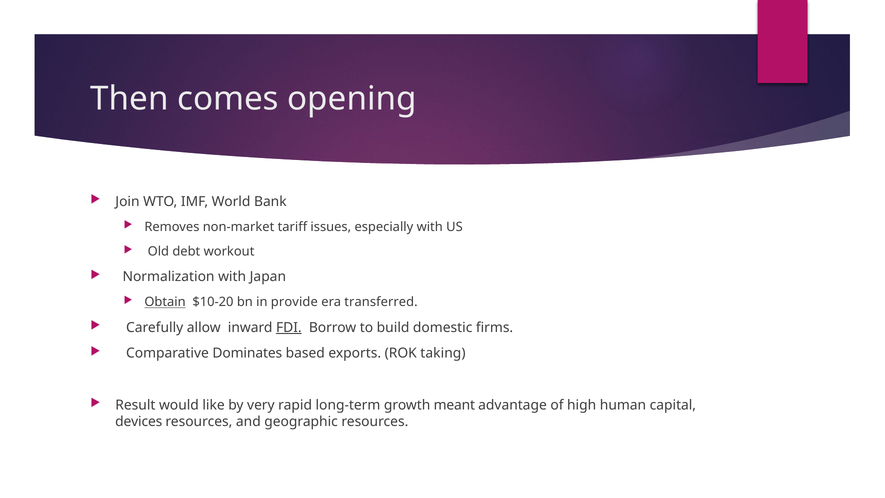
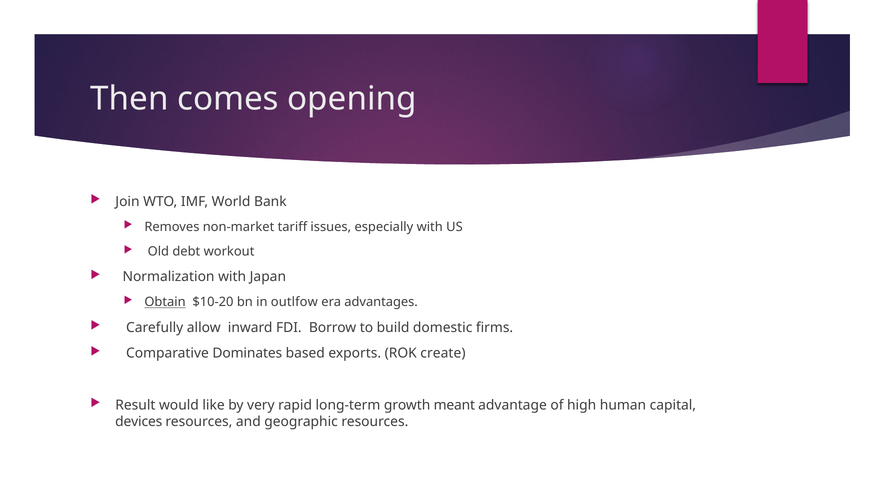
provide: provide -> outlfow (294, 302)
transferred: transferred -> advantages (381, 302)
FDI underline: present -> none (289, 327)
taking: taking -> create (443, 353)
